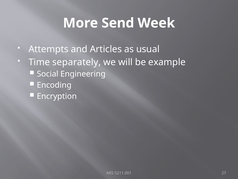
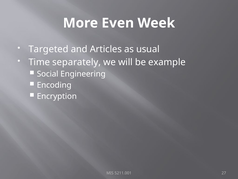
Send: Send -> Even (118, 23)
Attempts: Attempts -> Targeted (48, 49)
